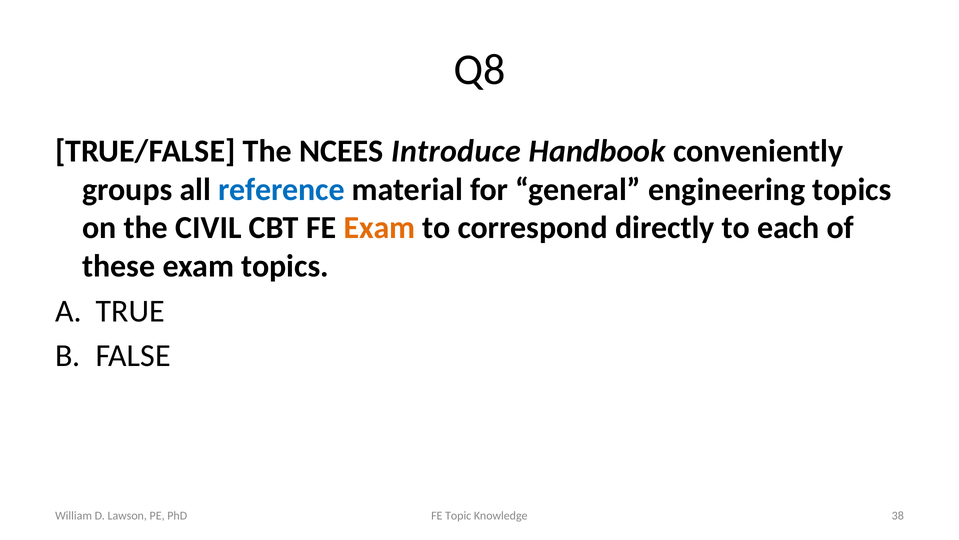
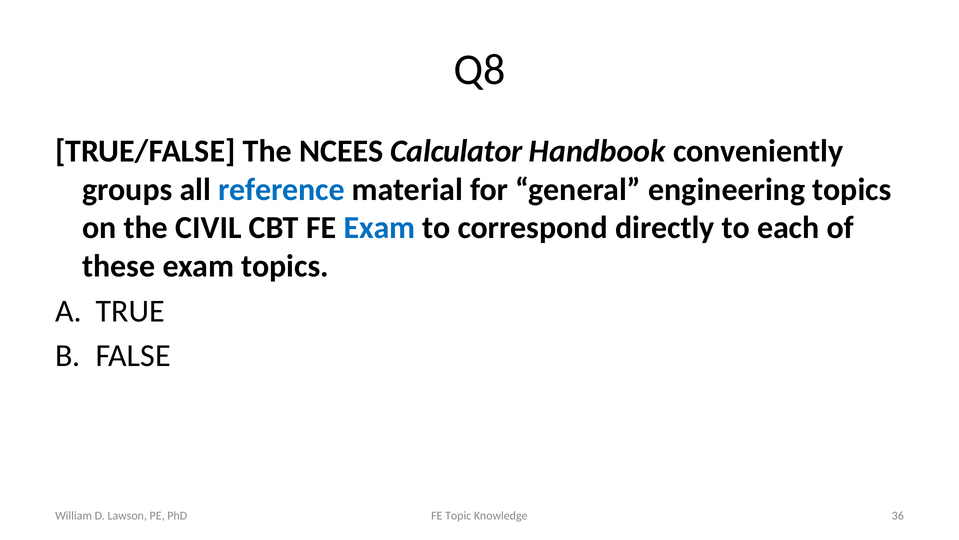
Introduce: Introduce -> Calculator (456, 151)
Exam colour: orange -> blue (379, 228)
38: 38 -> 36 (898, 515)
